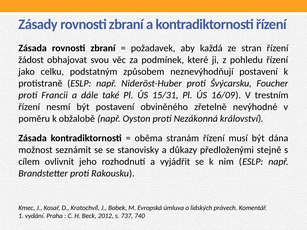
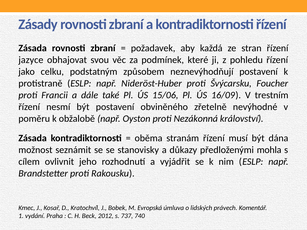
žádost: žádost -> jazyce (31, 60)
15/31: 15/31 -> 15/06 (165, 95)
stejně: stejně -> mohla (269, 150)
